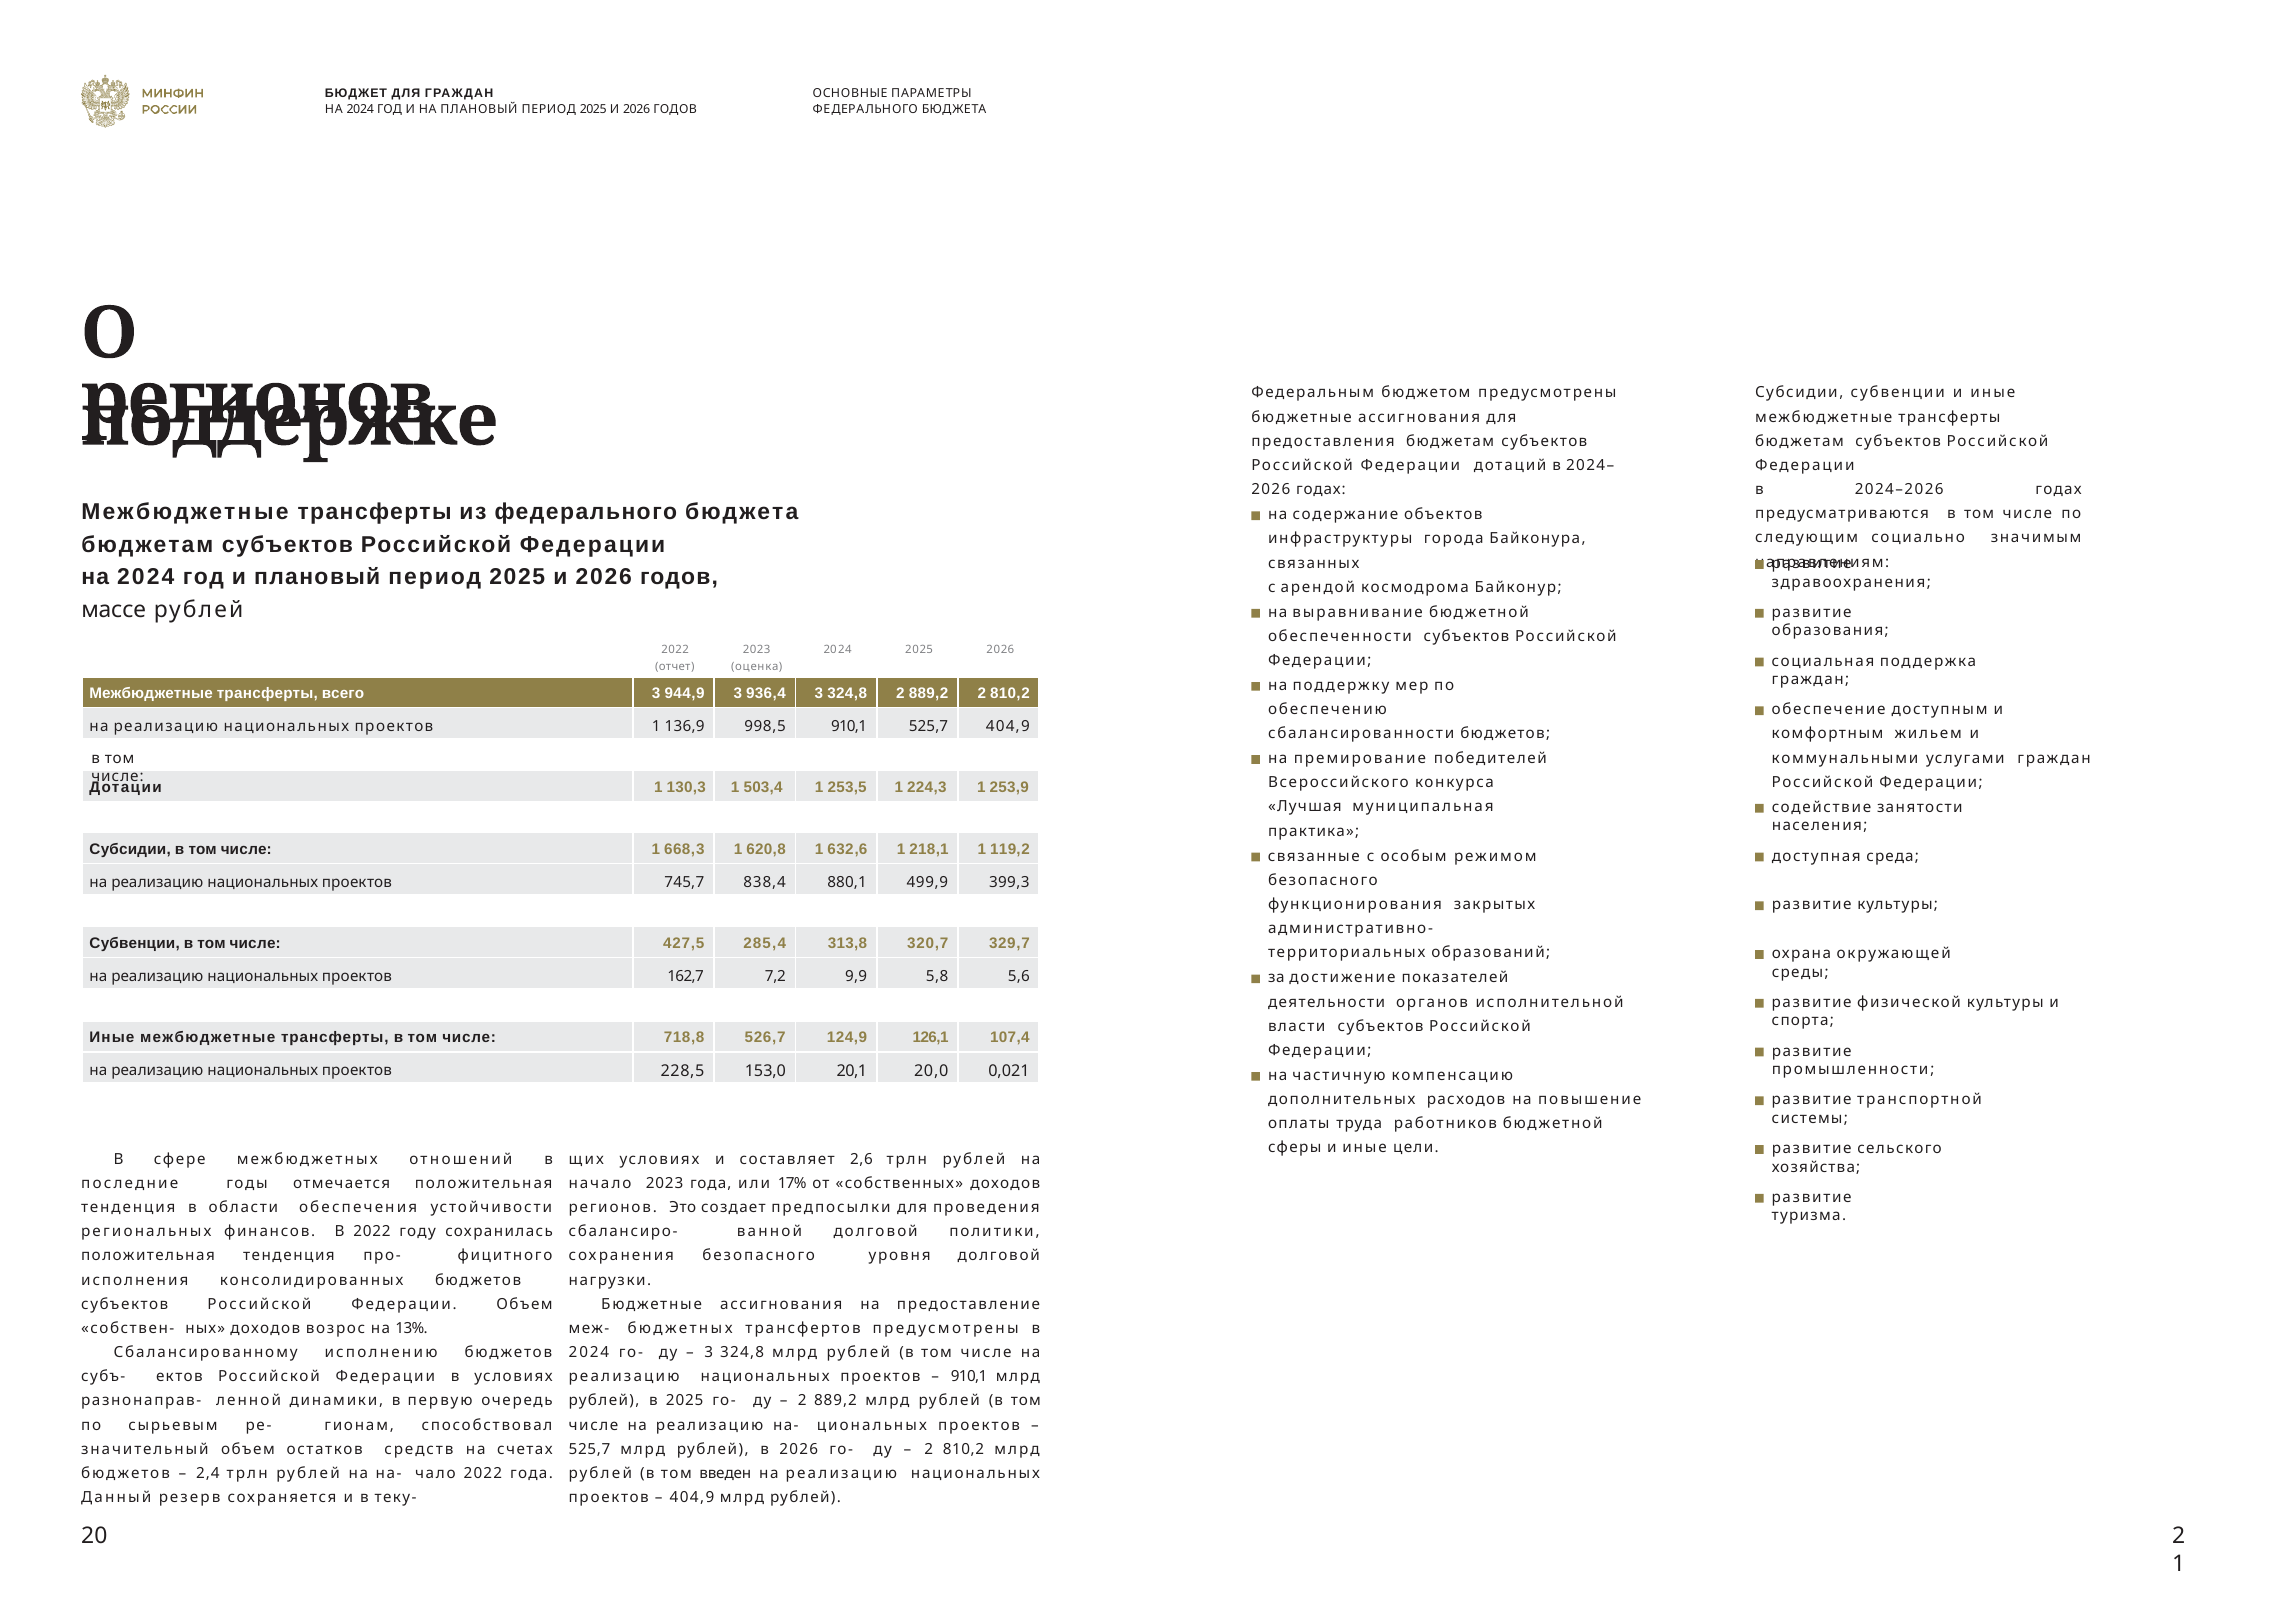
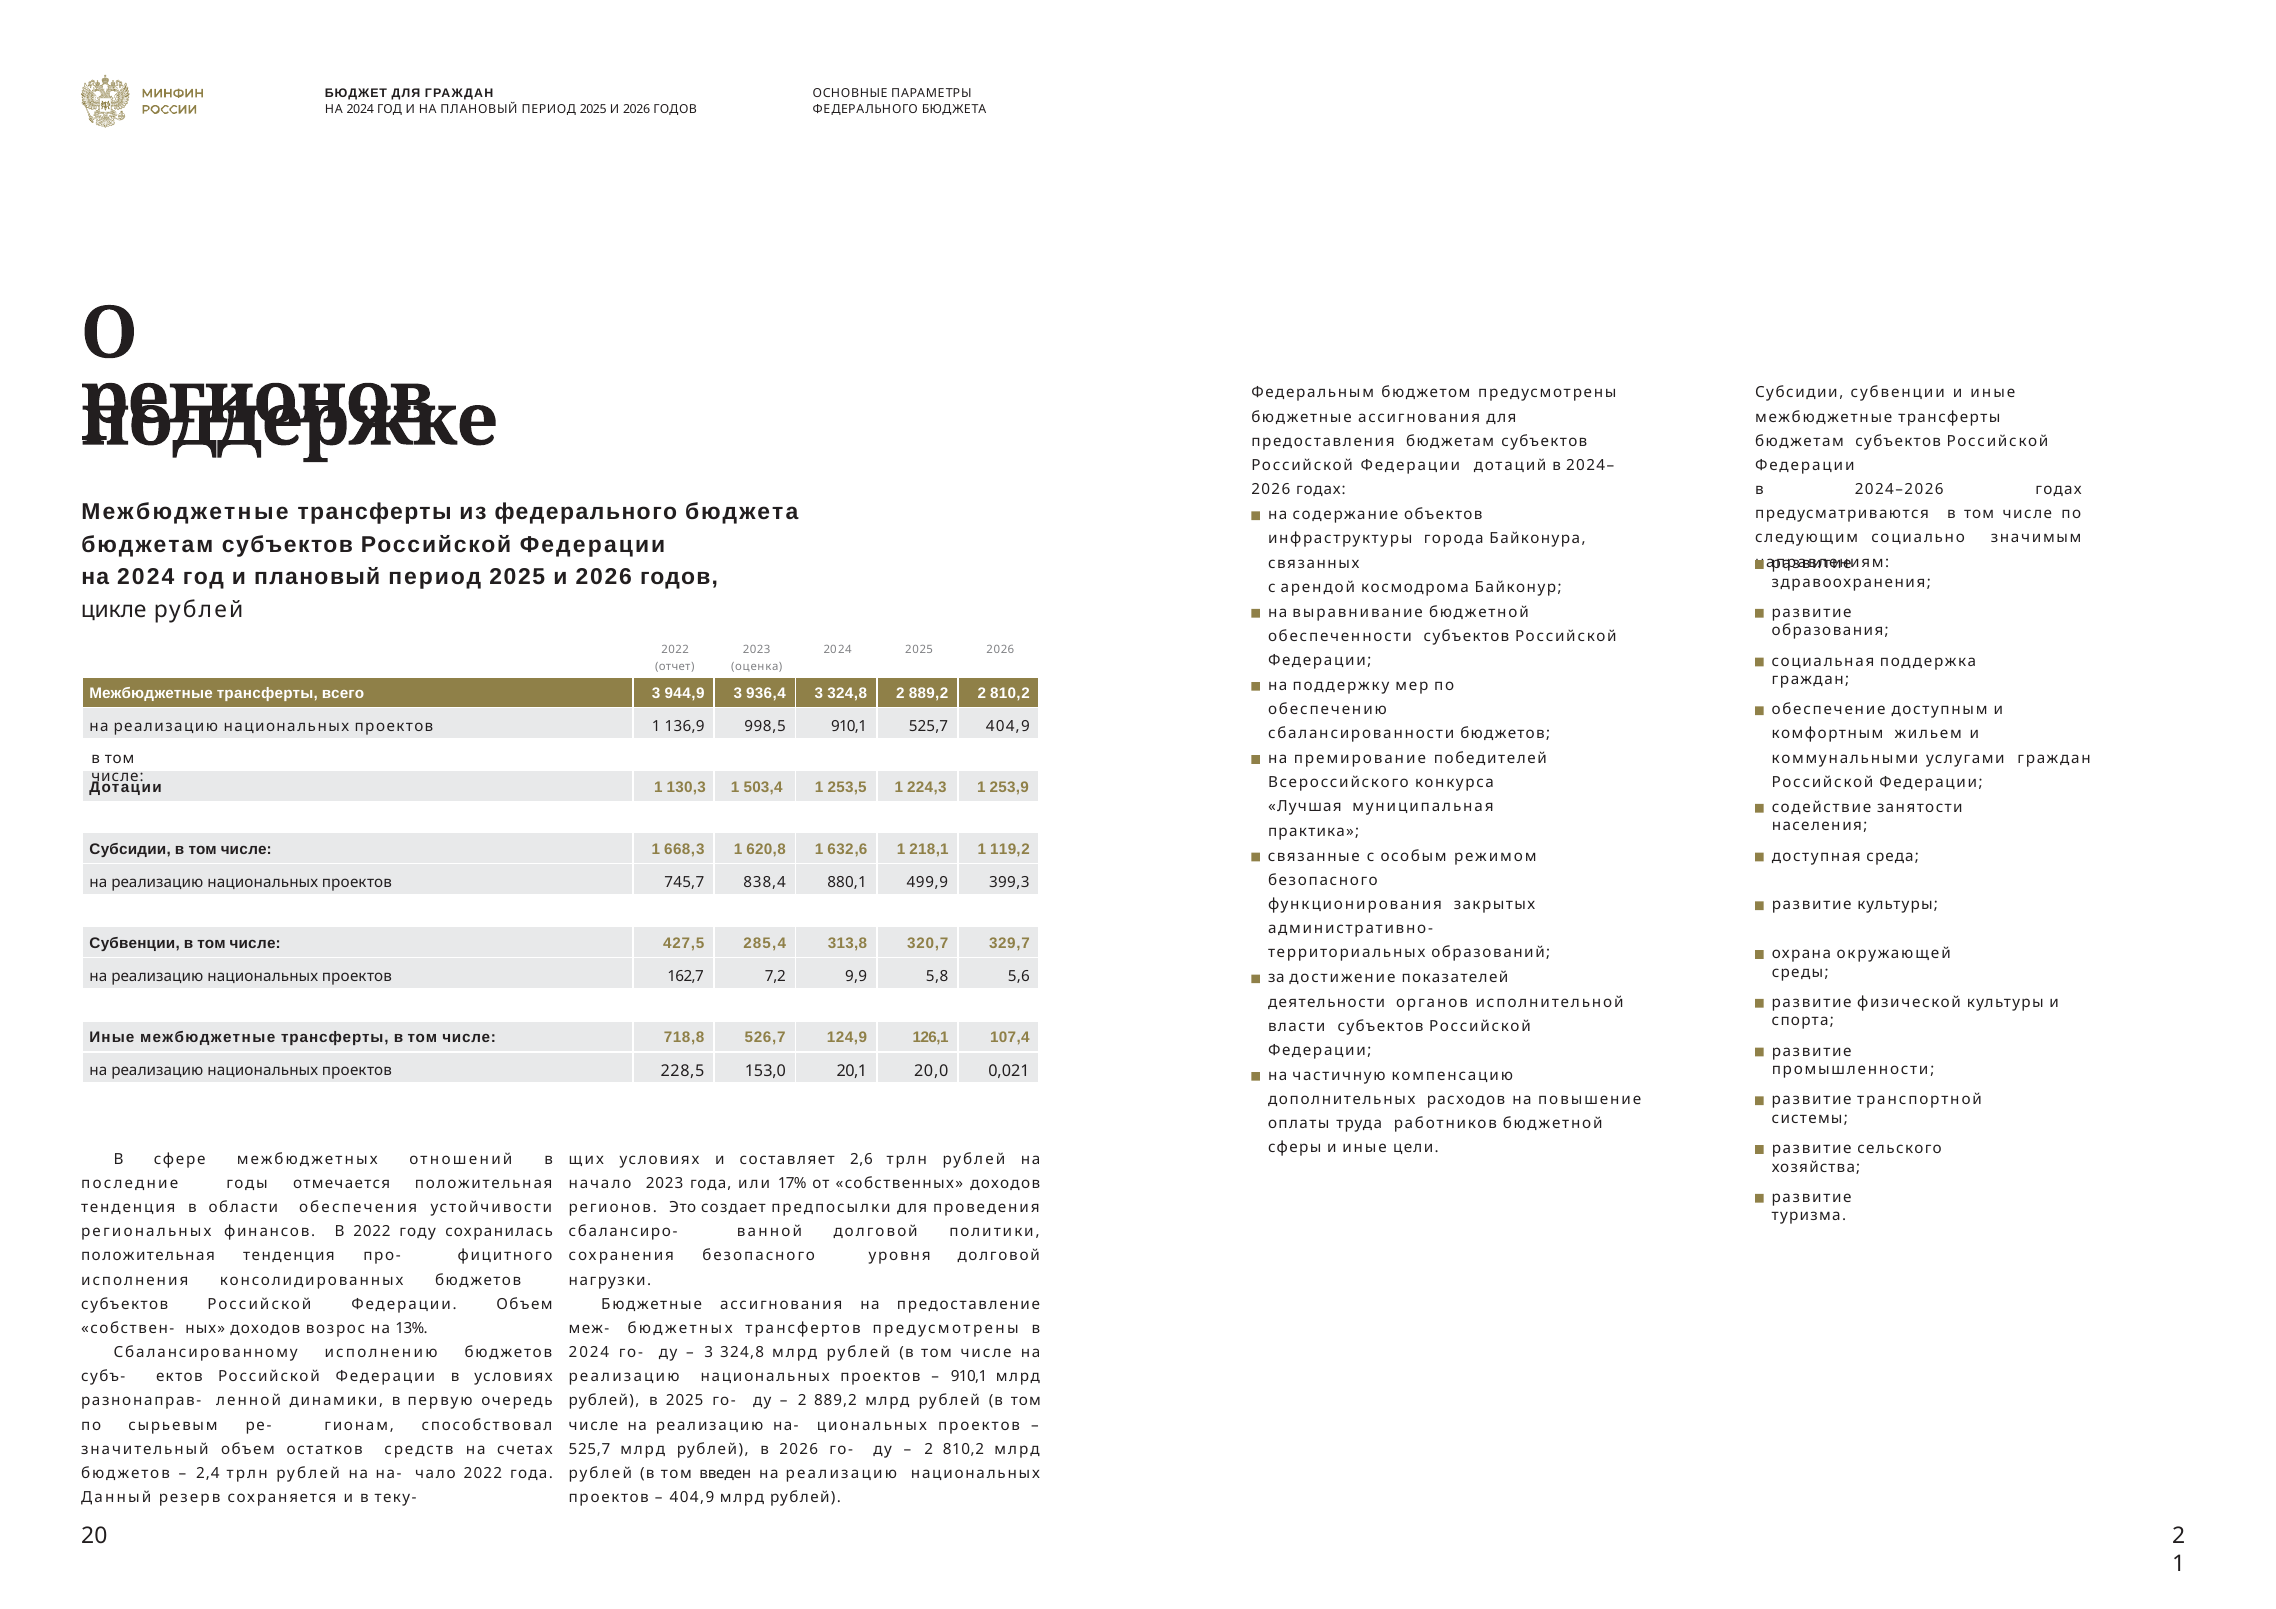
массе: массе -> цикле (114, 610)
